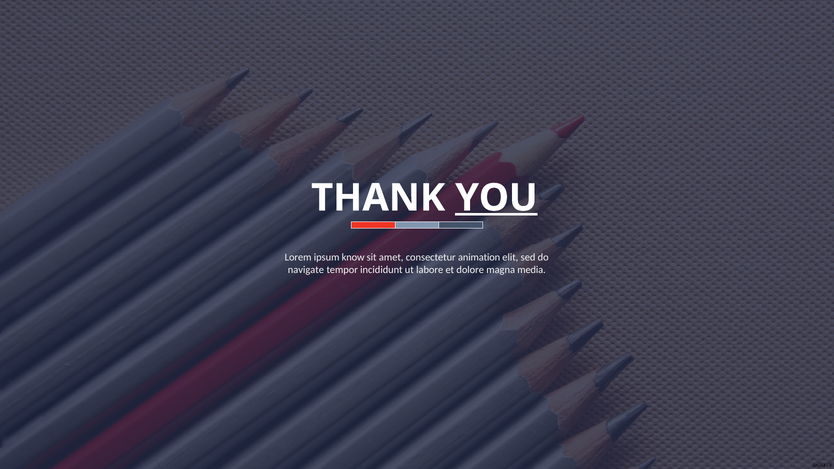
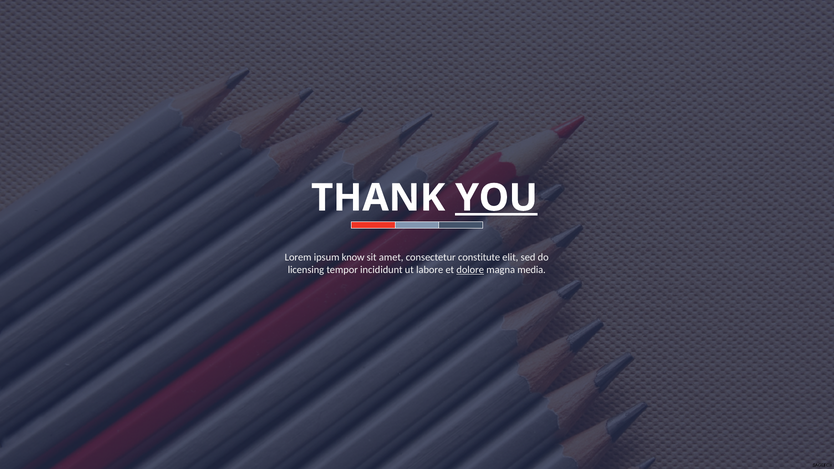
animation: animation -> constitute (479, 257)
navigate: navigate -> licensing (306, 270)
dolore underline: none -> present (470, 270)
